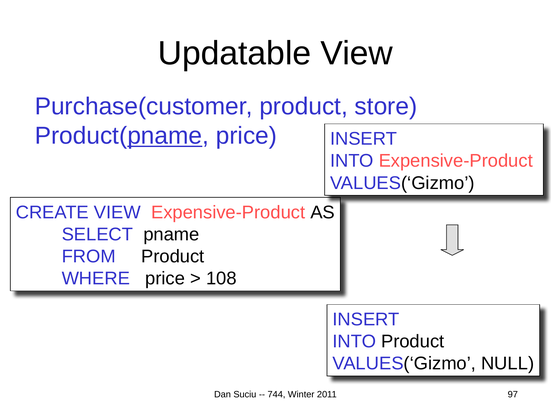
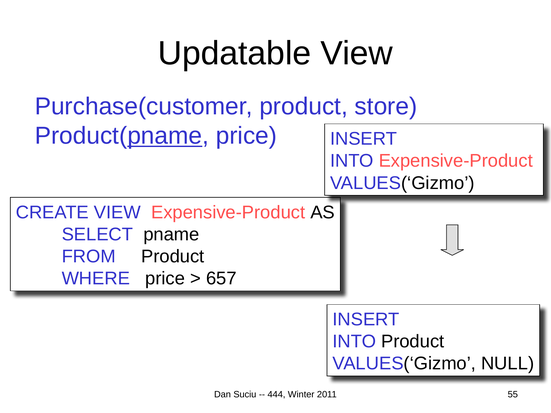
108: 108 -> 657 (221, 279)
744: 744 -> 444 (276, 395)
97: 97 -> 55 (513, 395)
